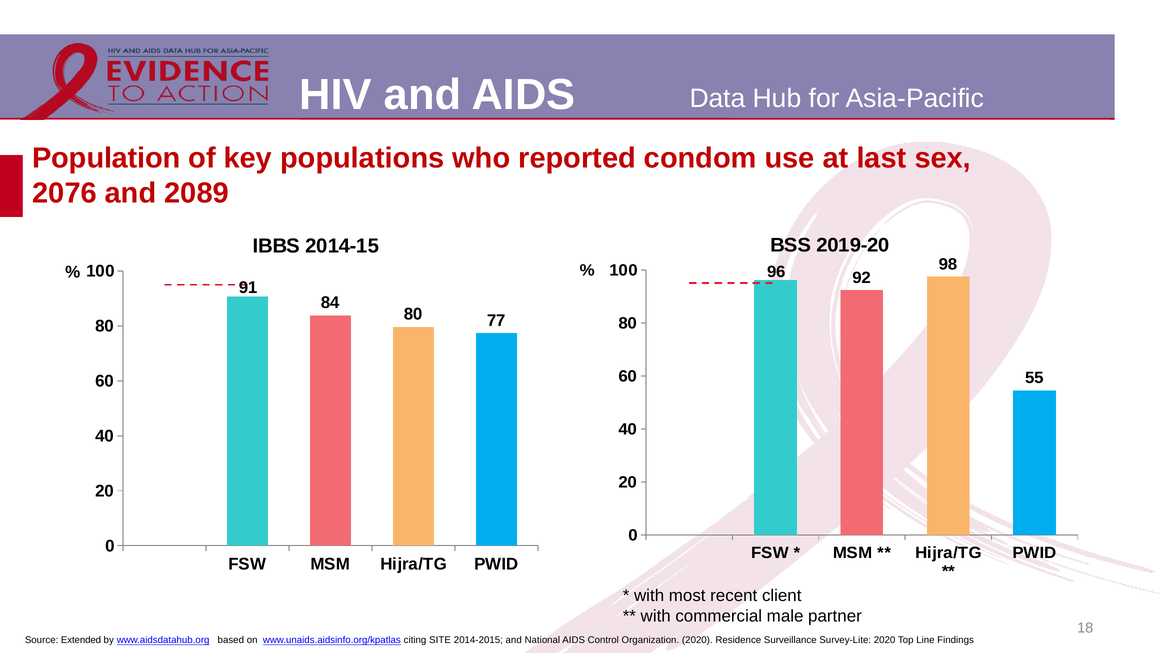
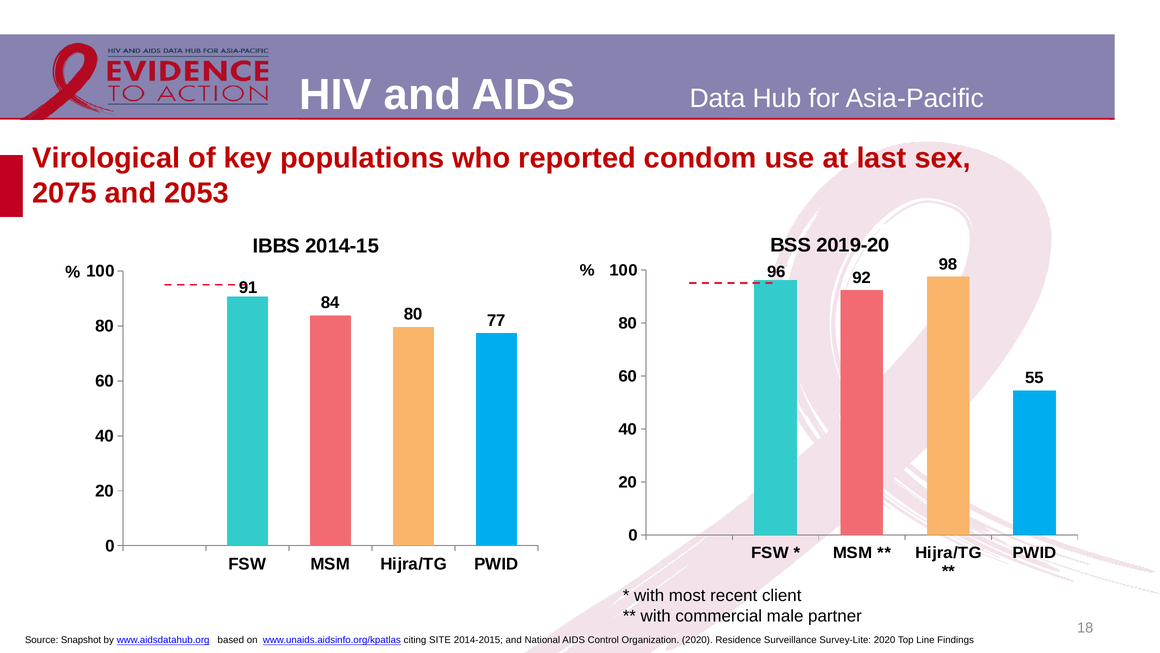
Population: Population -> Virological (106, 158)
2076: 2076 -> 2075 (65, 193)
2089: 2089 -> 2053 (197, 193)
Extended: Extended -> Snapshot (81, 640)
